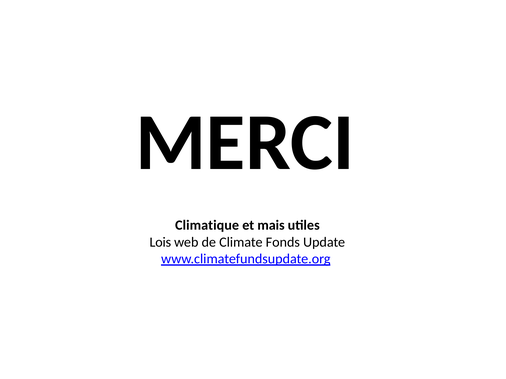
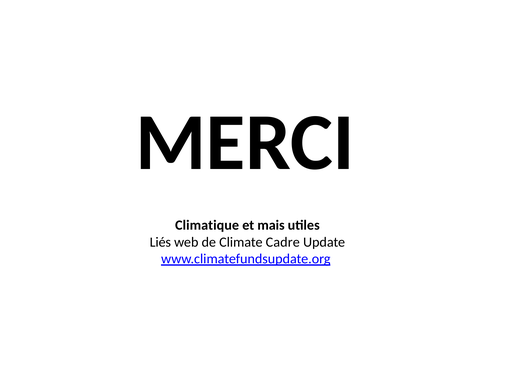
Lois: Lois -> Liés (160, 242)
Fonds: Fonds -> Cadre (283, 242)
